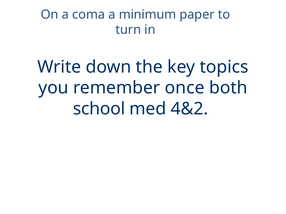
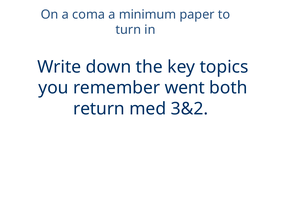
once: once -> went (185, 88)
school: school -> return (99, 109)
4&2: 4&2 -> 3&2 (189, 109)
